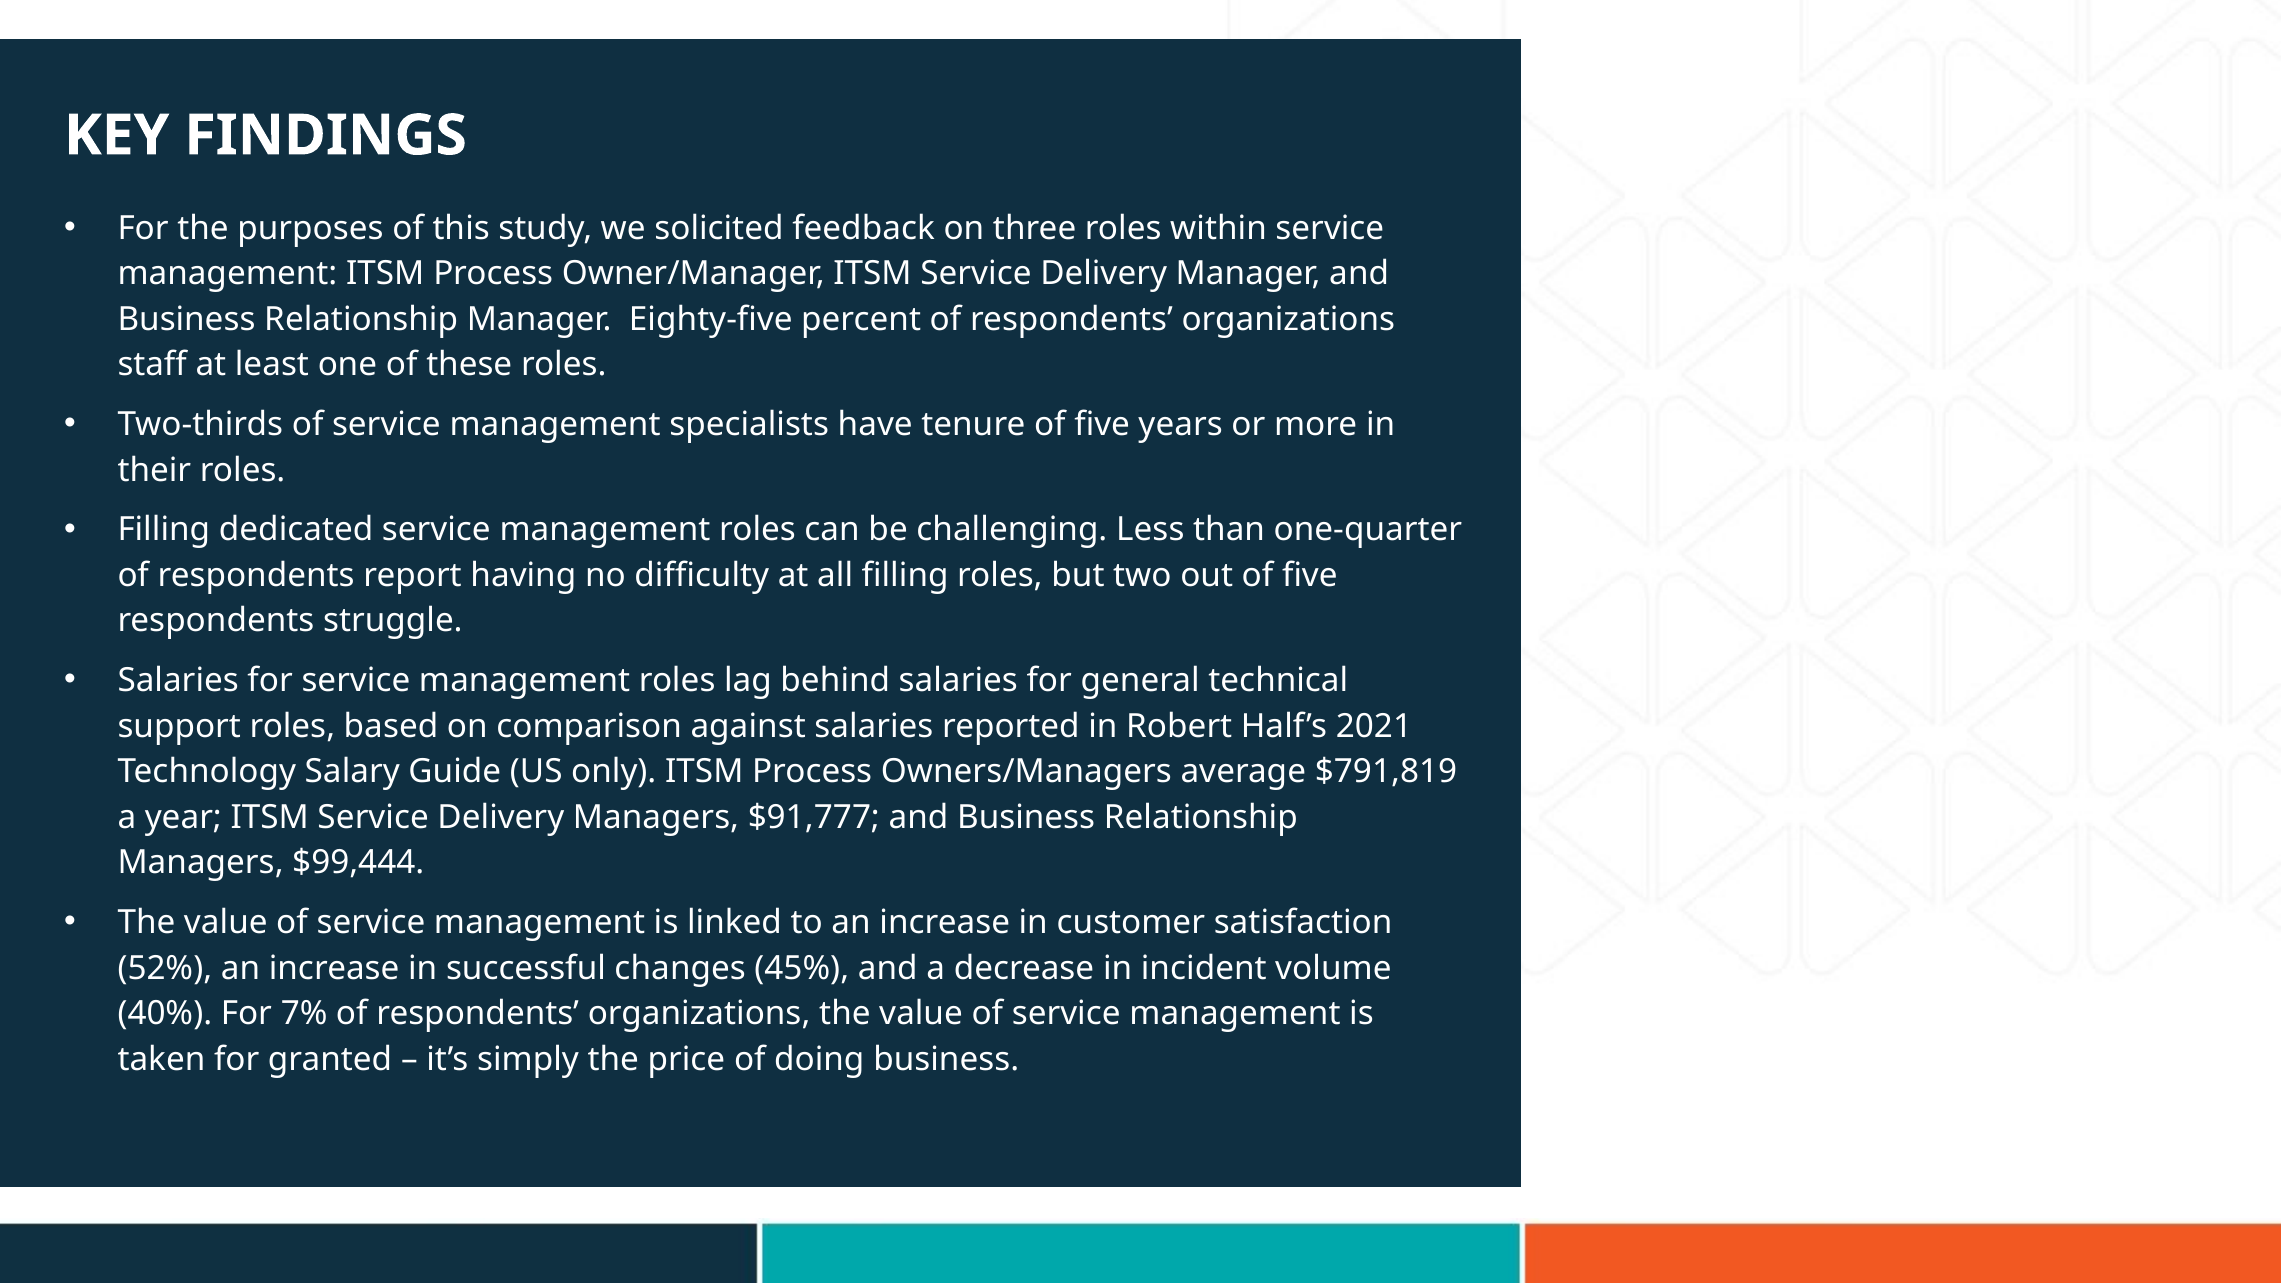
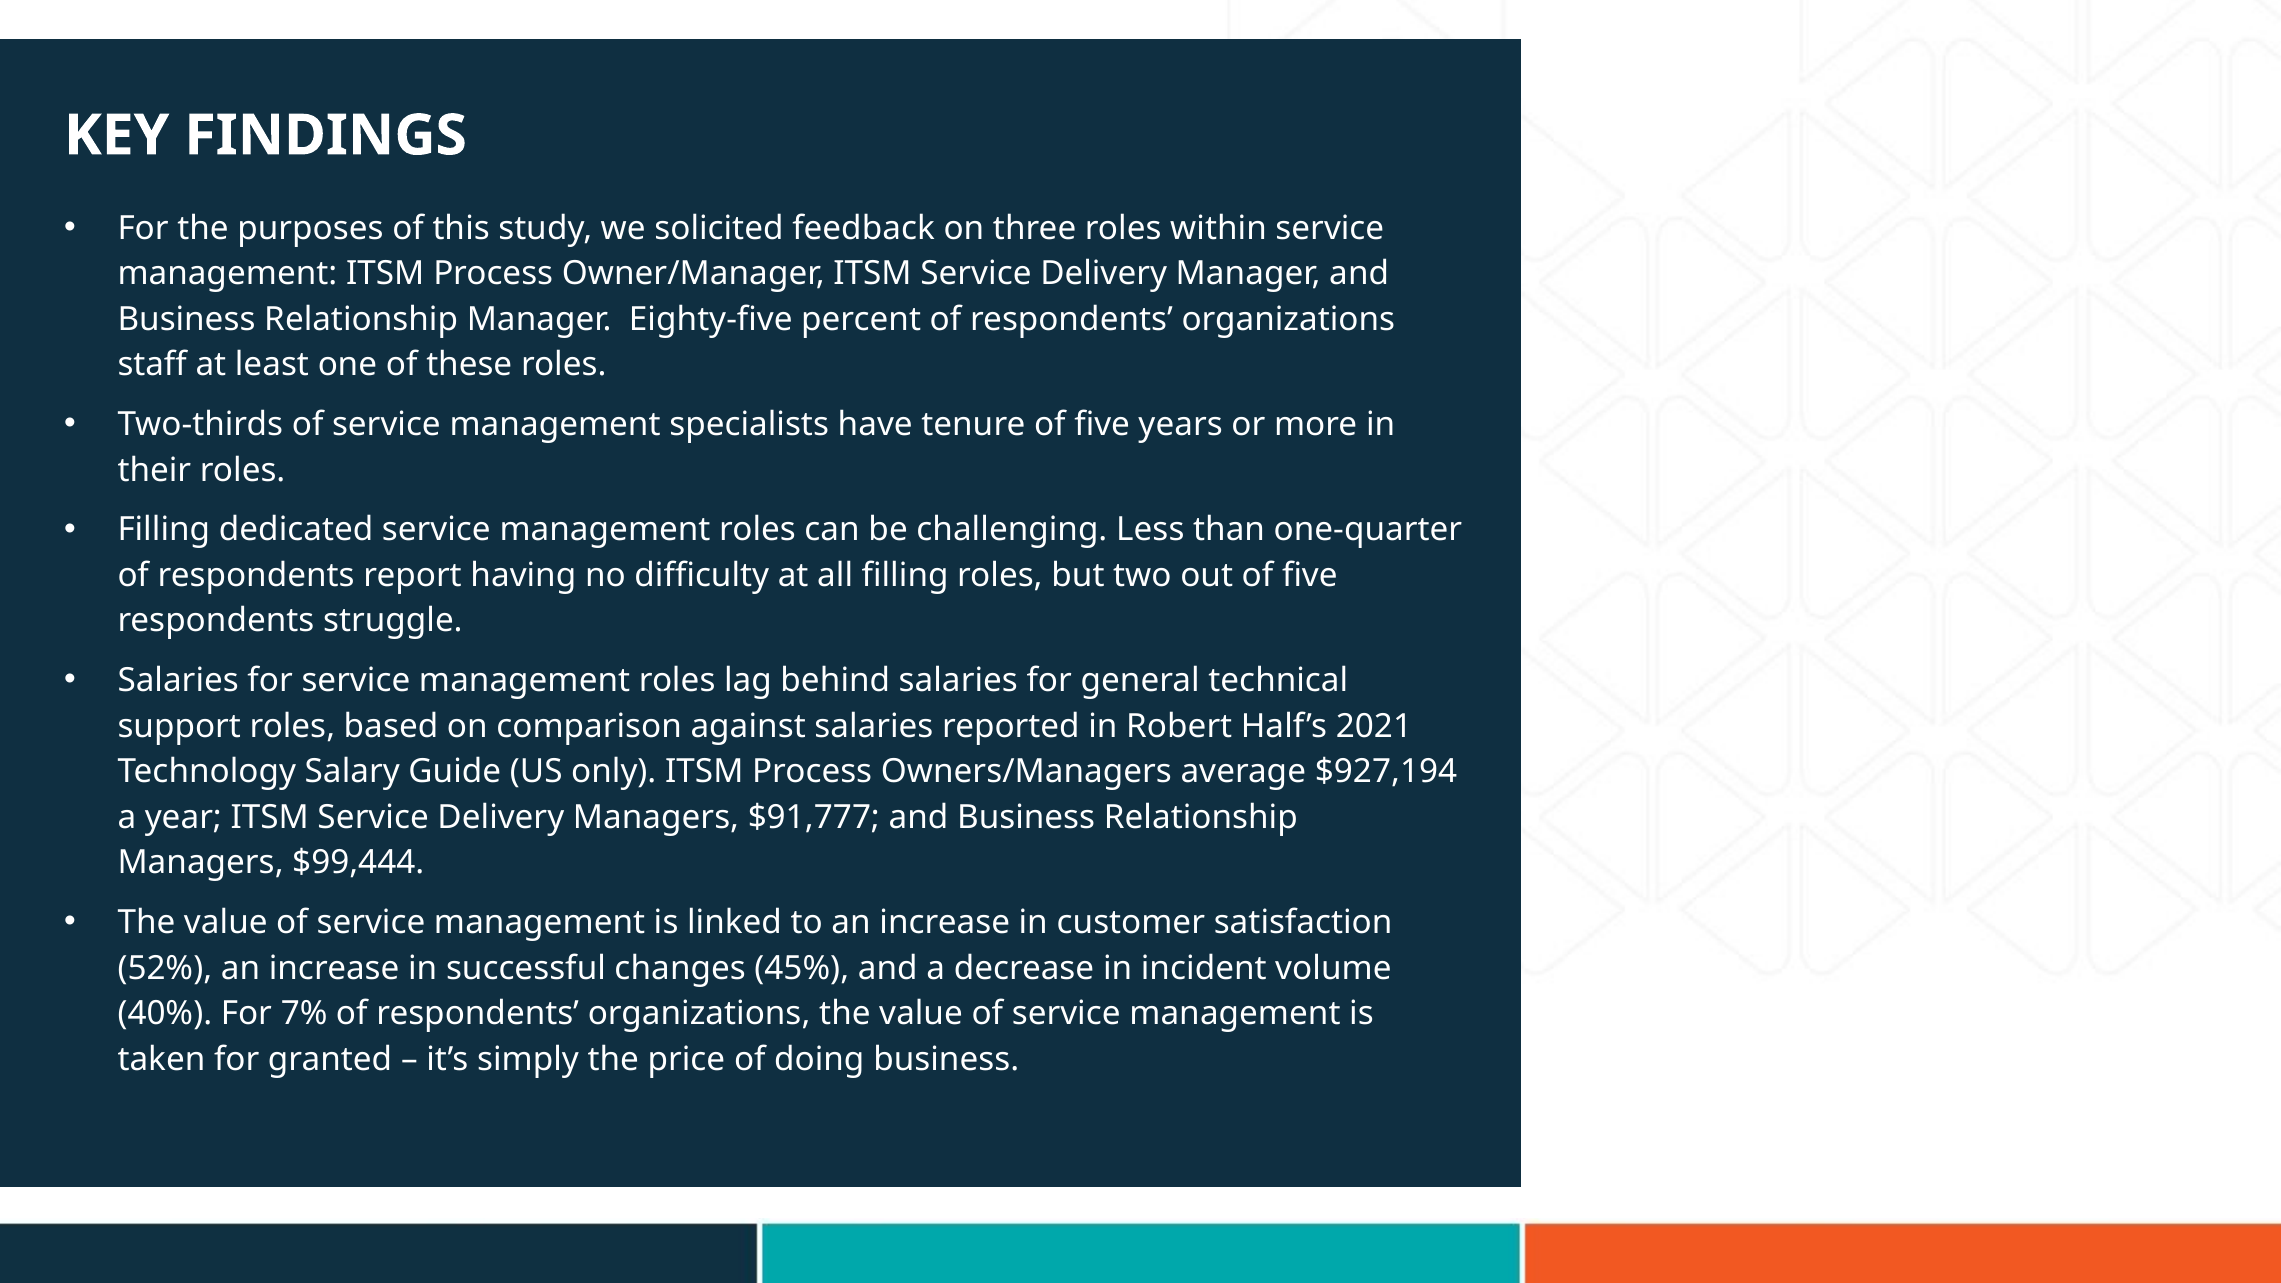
$791,819: $791,819 -> $927,194 (1386, 772)
